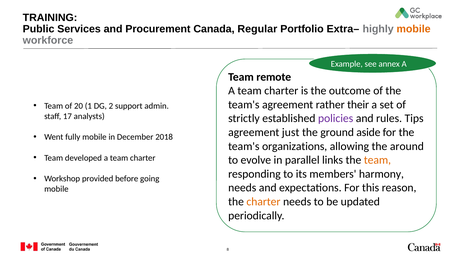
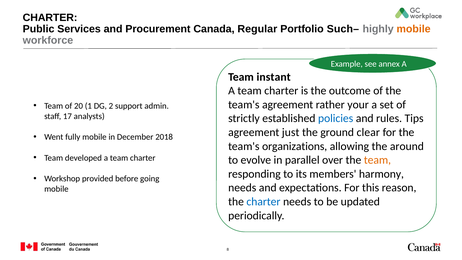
TRAINING: TRAINING -> CHARTER (50, 18)
Extra–: Extra– -> Such– (343, 29)
remote: remote -> instant (274, 77)
their: their -> your (358, 105)
policies colour: purple -> blue (336, 118)
aside: aside -> clear (368, 132)
links: links -> over (333, 160)
charter colour: orange -> blue (263, 202)
